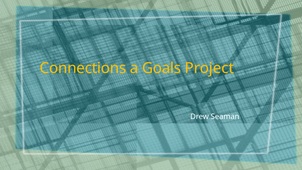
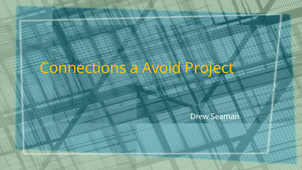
Goals: Goals -> Avoid (162, 68)
